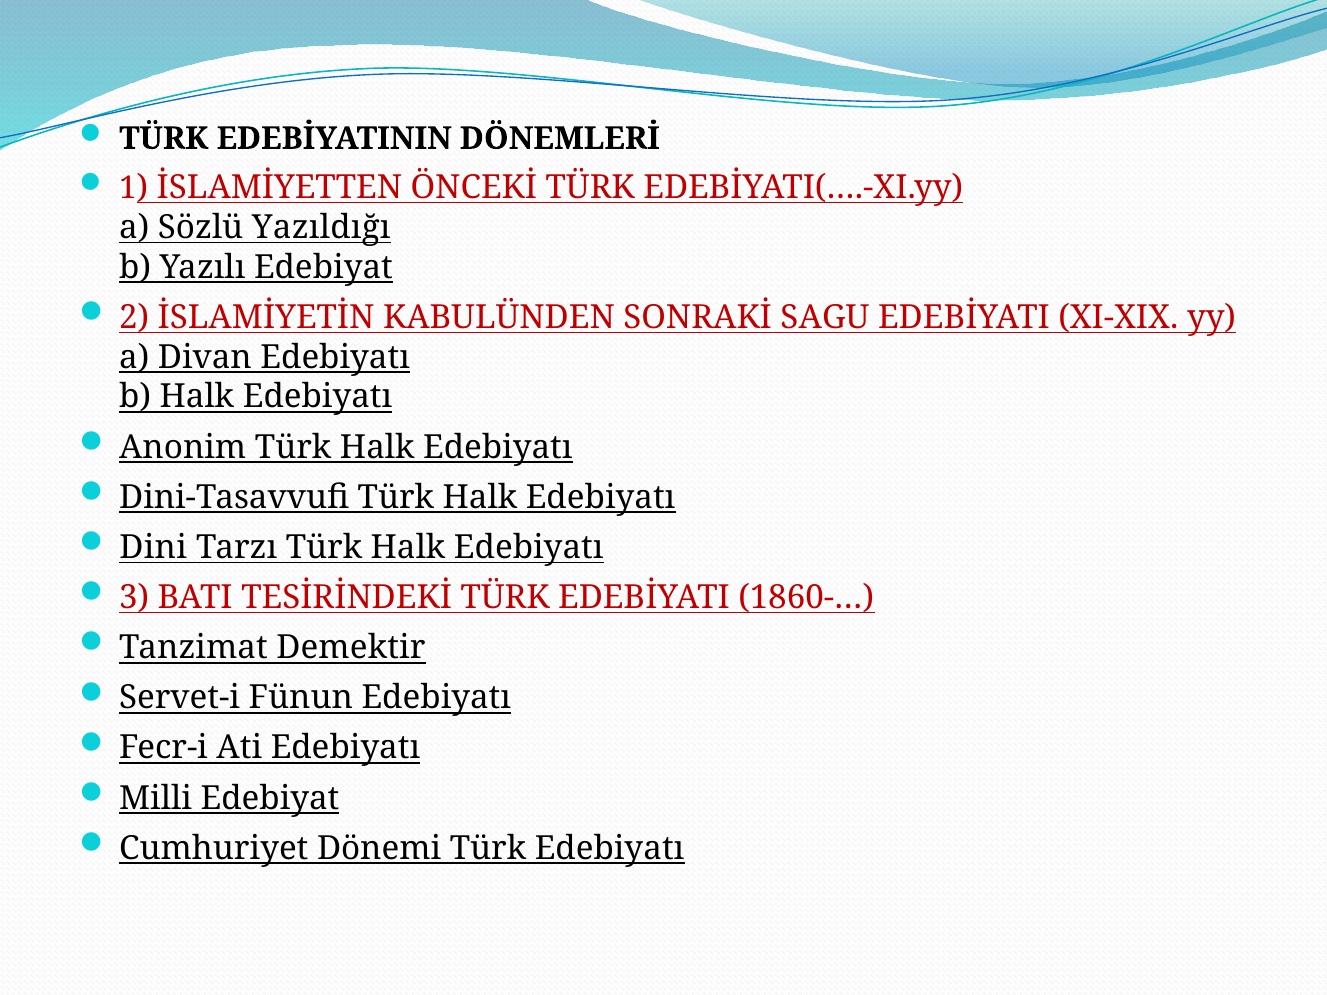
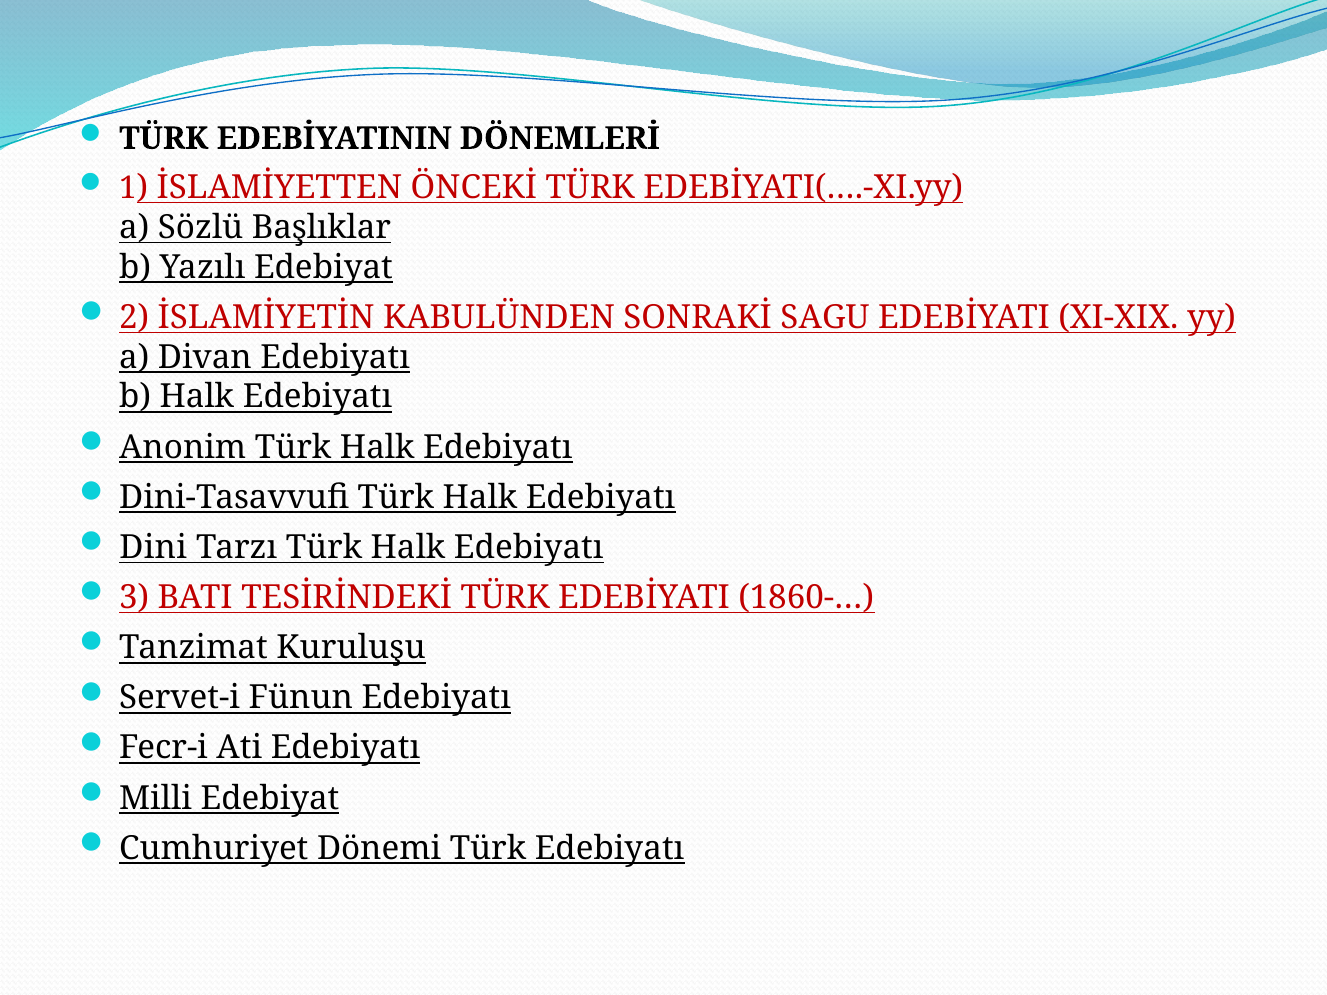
Yazıldığı: Yazıldığı -> Başlıklar (321, 227)
Demektir: Demektir -> Kuruluşu (351, 648)
